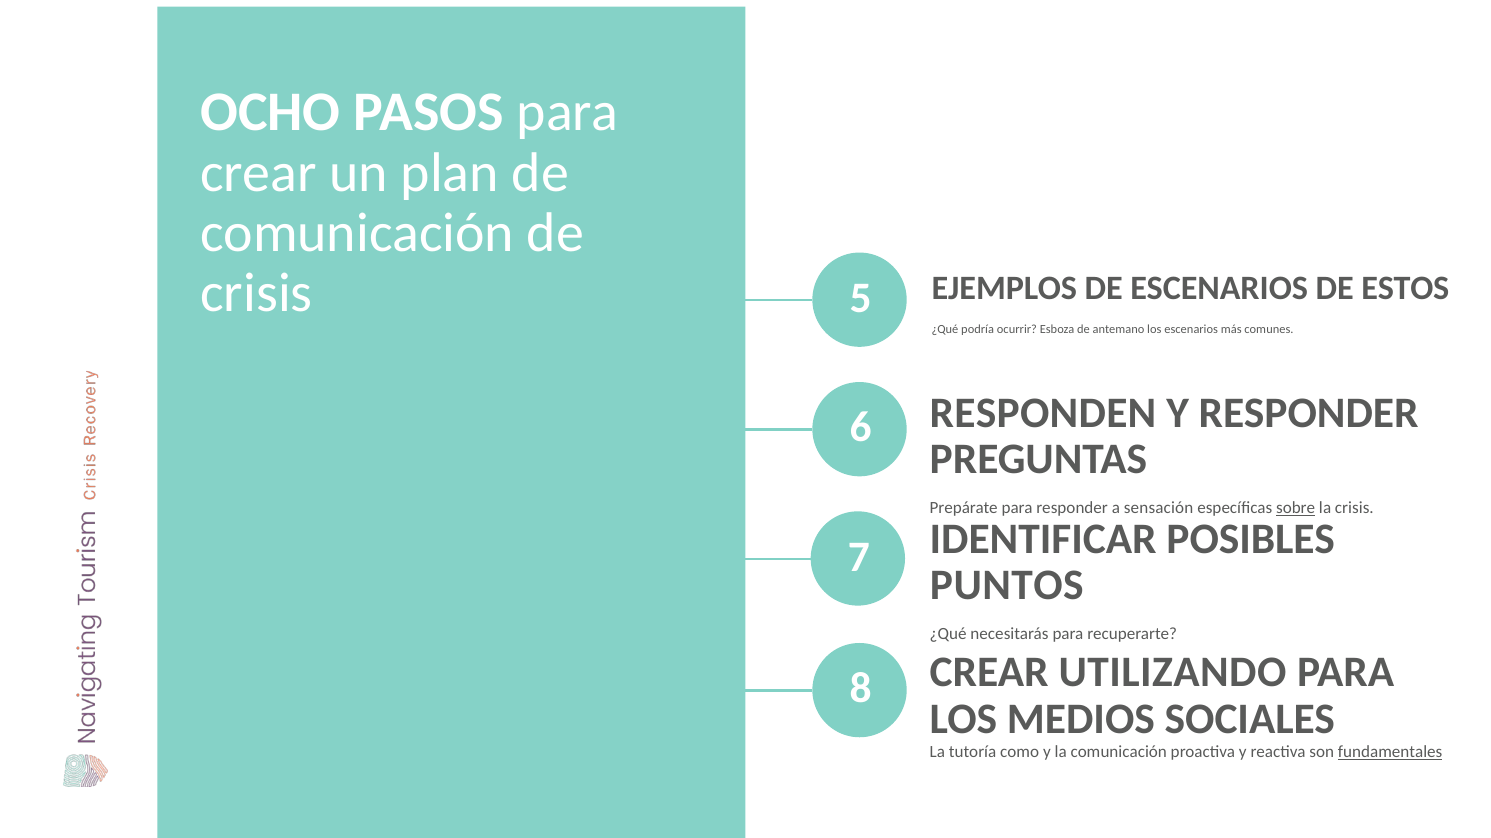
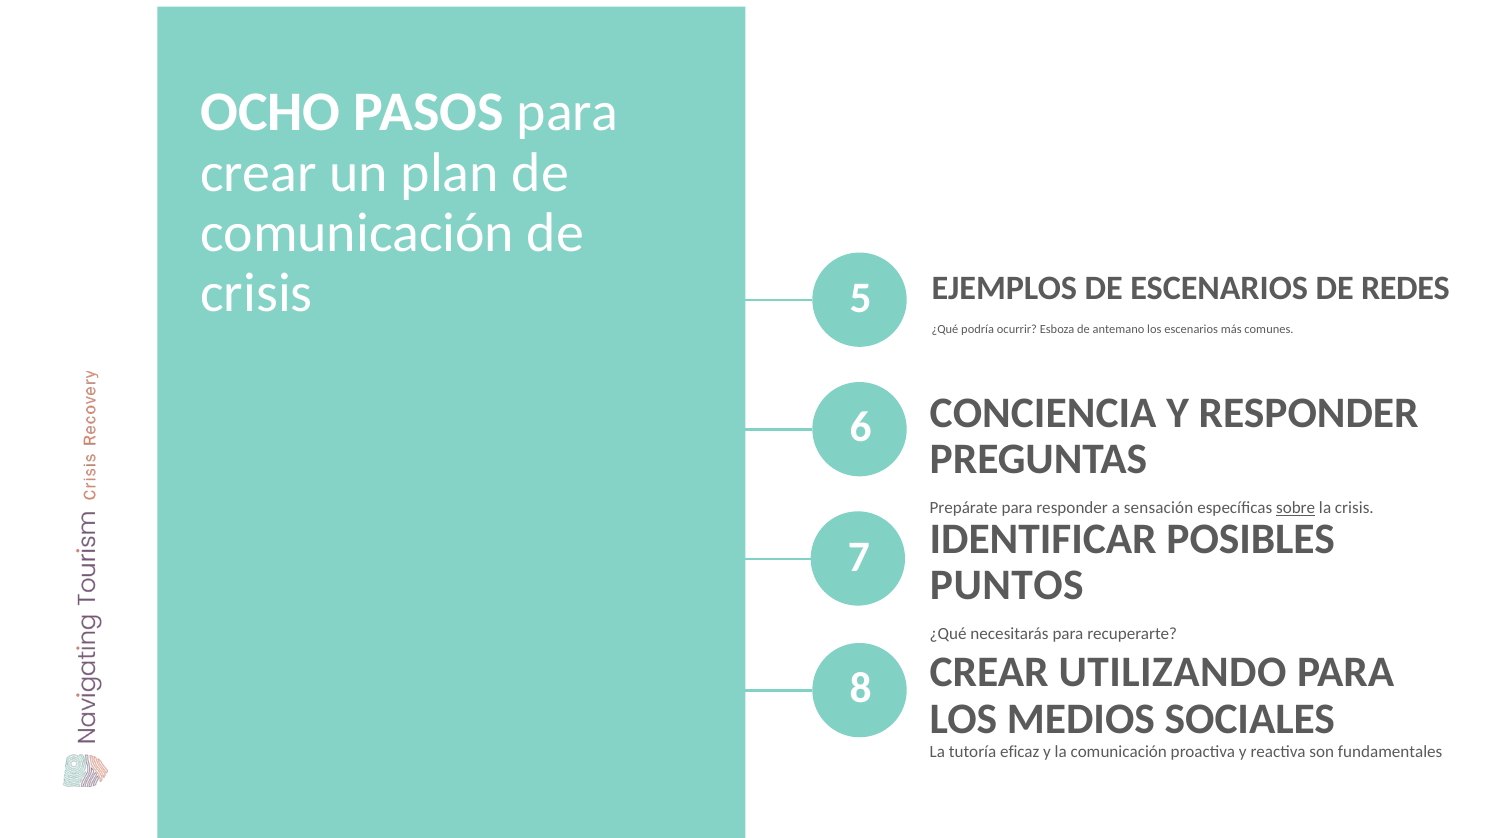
ESTOS: ESTOS -> REDES (1405, 288)
RESPONDEN: RESPONDEN -> CONCIENCIA (1043, 413)
como: como -> eficaz (1020, 753)
fundamentales underline: present -> none (1390, 753)
